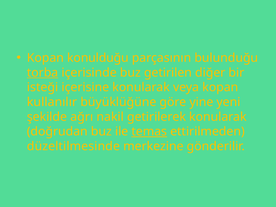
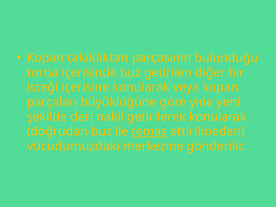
konulduğu: konulduğu -> takıldıktan (98, 58)
torba underline: present -> none (43, 73)
kullanılır: kullanılır -> parçaları (52, 102)
ağrı: ağrı -> deri (82, 117)
düzeltilmesinde: düzeltilmesinde -> vücudumuzdaki (73, 146)
